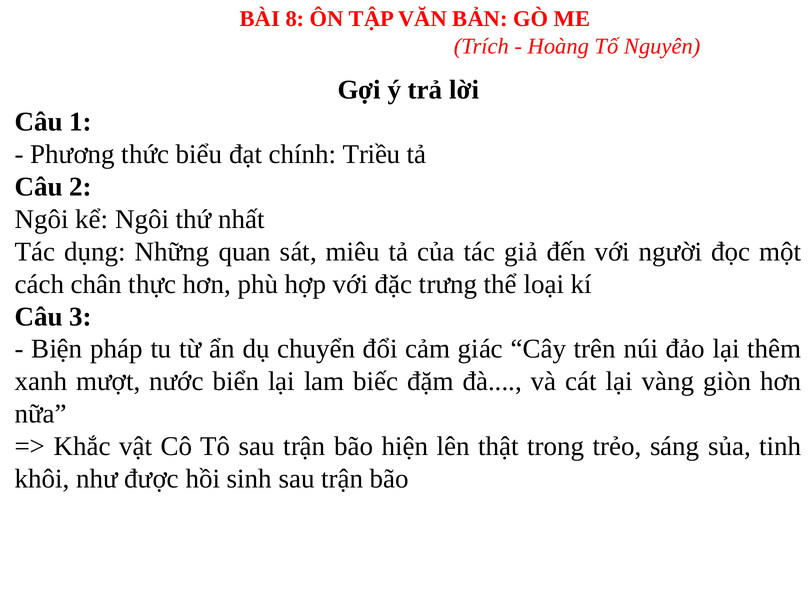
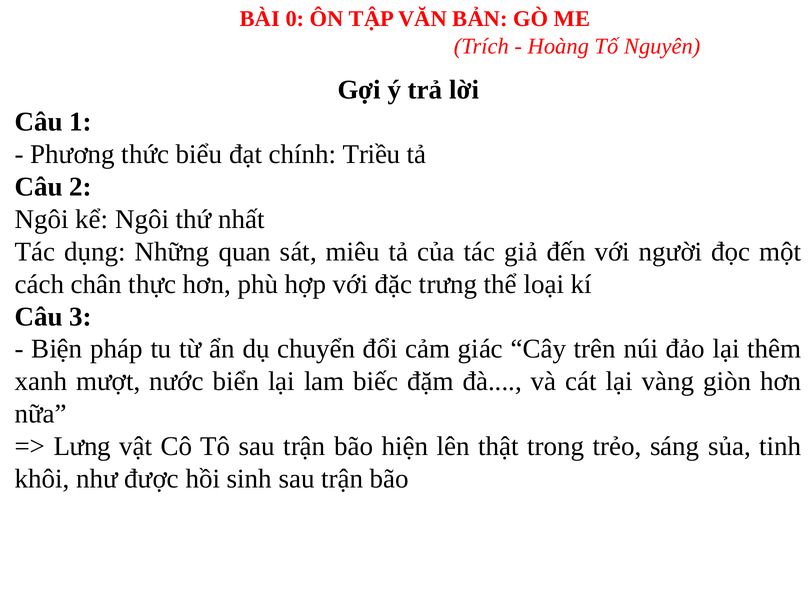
8: 8 -> 0 (295, 19)
Khắc: Khắc -> Lưng (82, 446)
